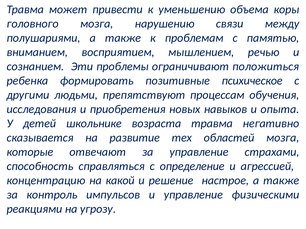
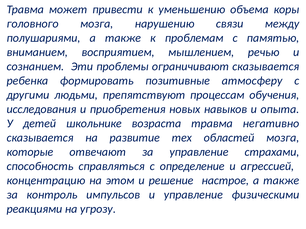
ограничивают положиться: положиться -> сказывается (266, 67)
психическое: психическое -> атмосферу (252, 81)
какой: какой -> этом (120, 181)
